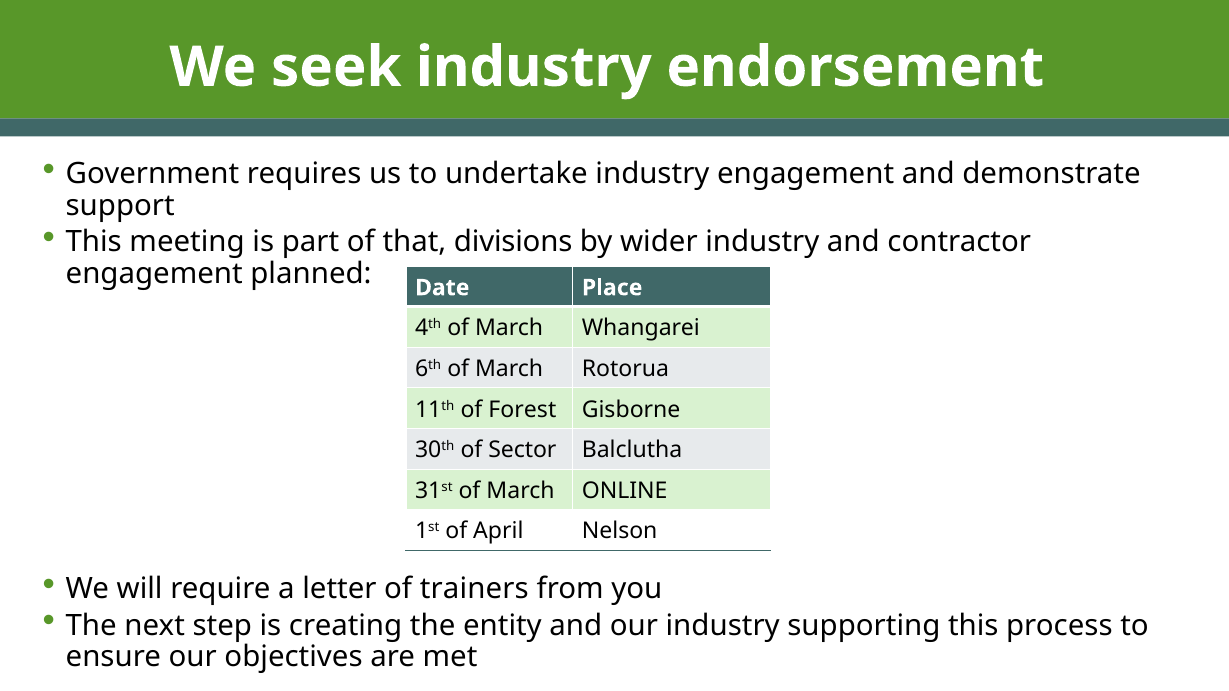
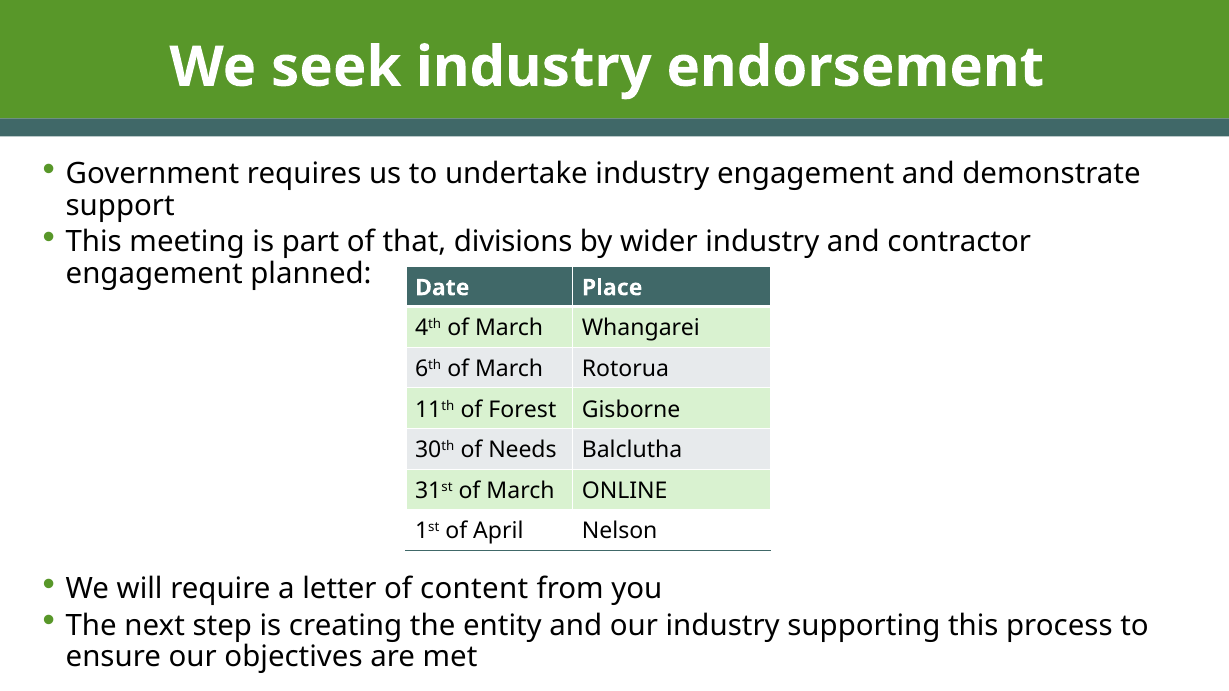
Sector: Sector -> Needs (522, 450)
trainers: trainers -> content (474, 589)
